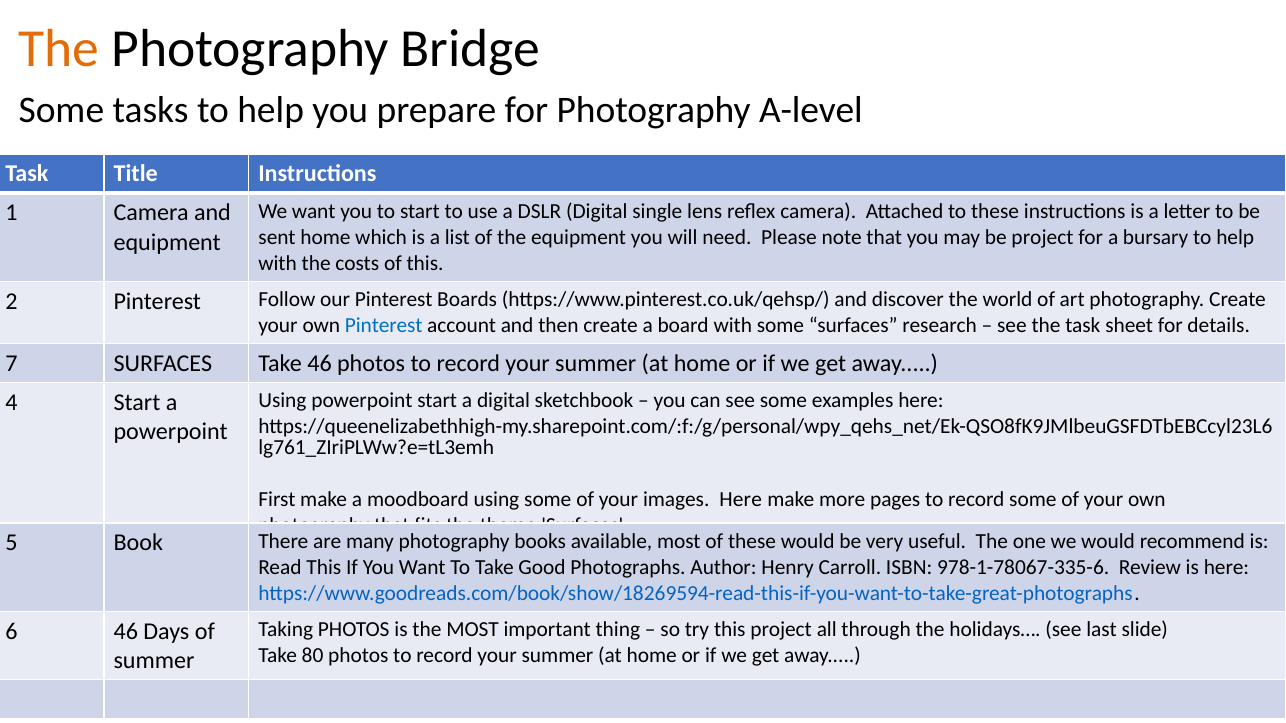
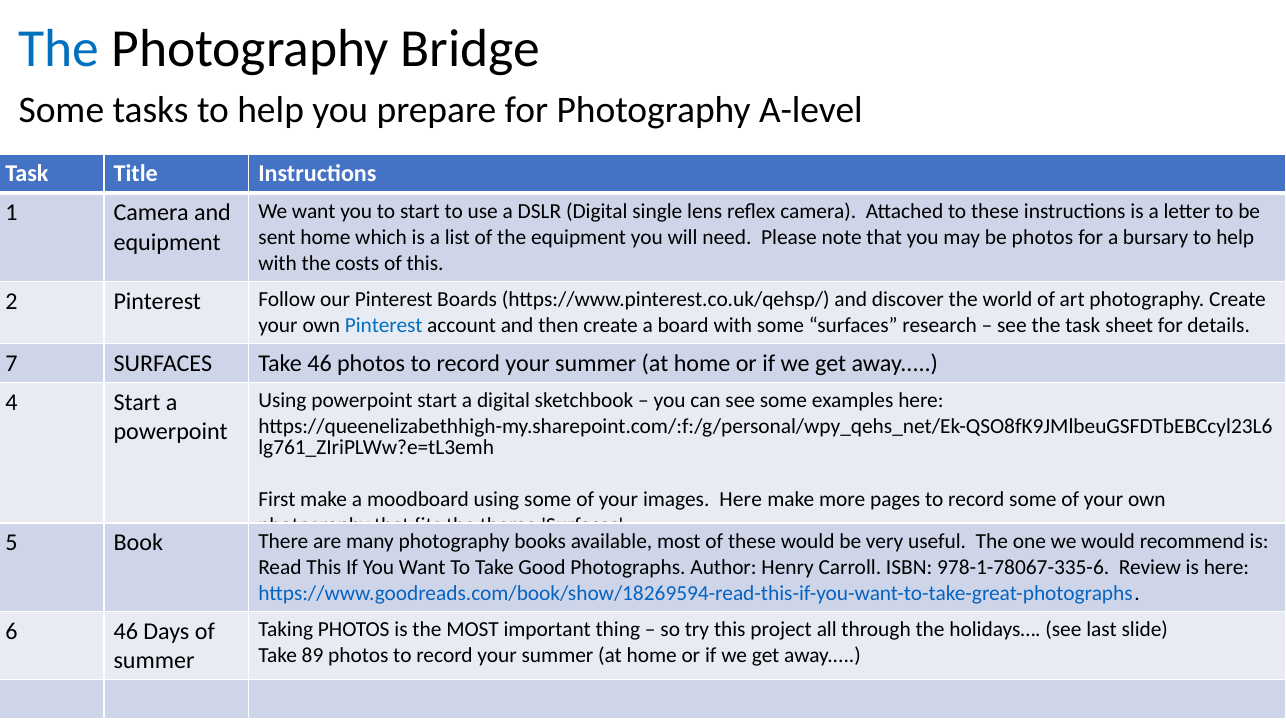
The colour: orange -> blue (59, 49)
be project: project -> photos (1042, 238)
80: 80 -> 89 (313, 656)
